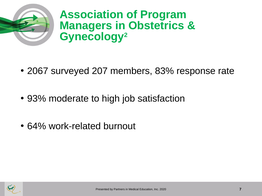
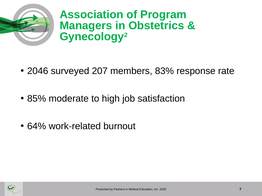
2067: 2067 -> 2046 (38, 71)
93%: 93% -> 85% (37, 99)
